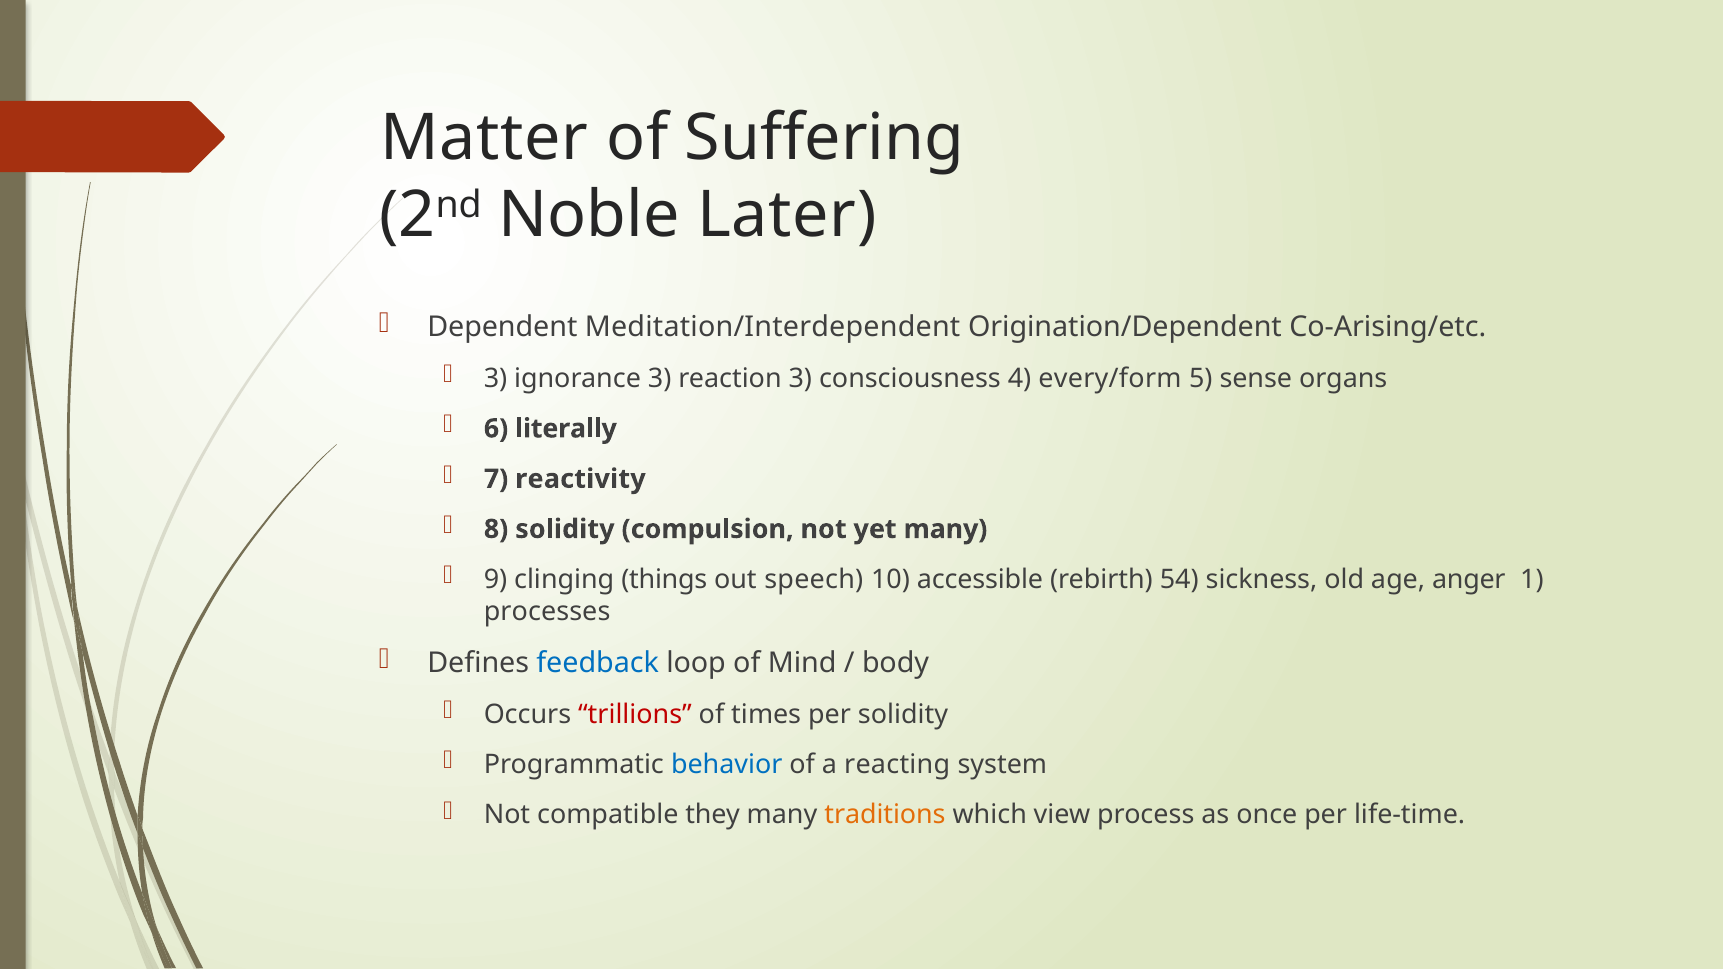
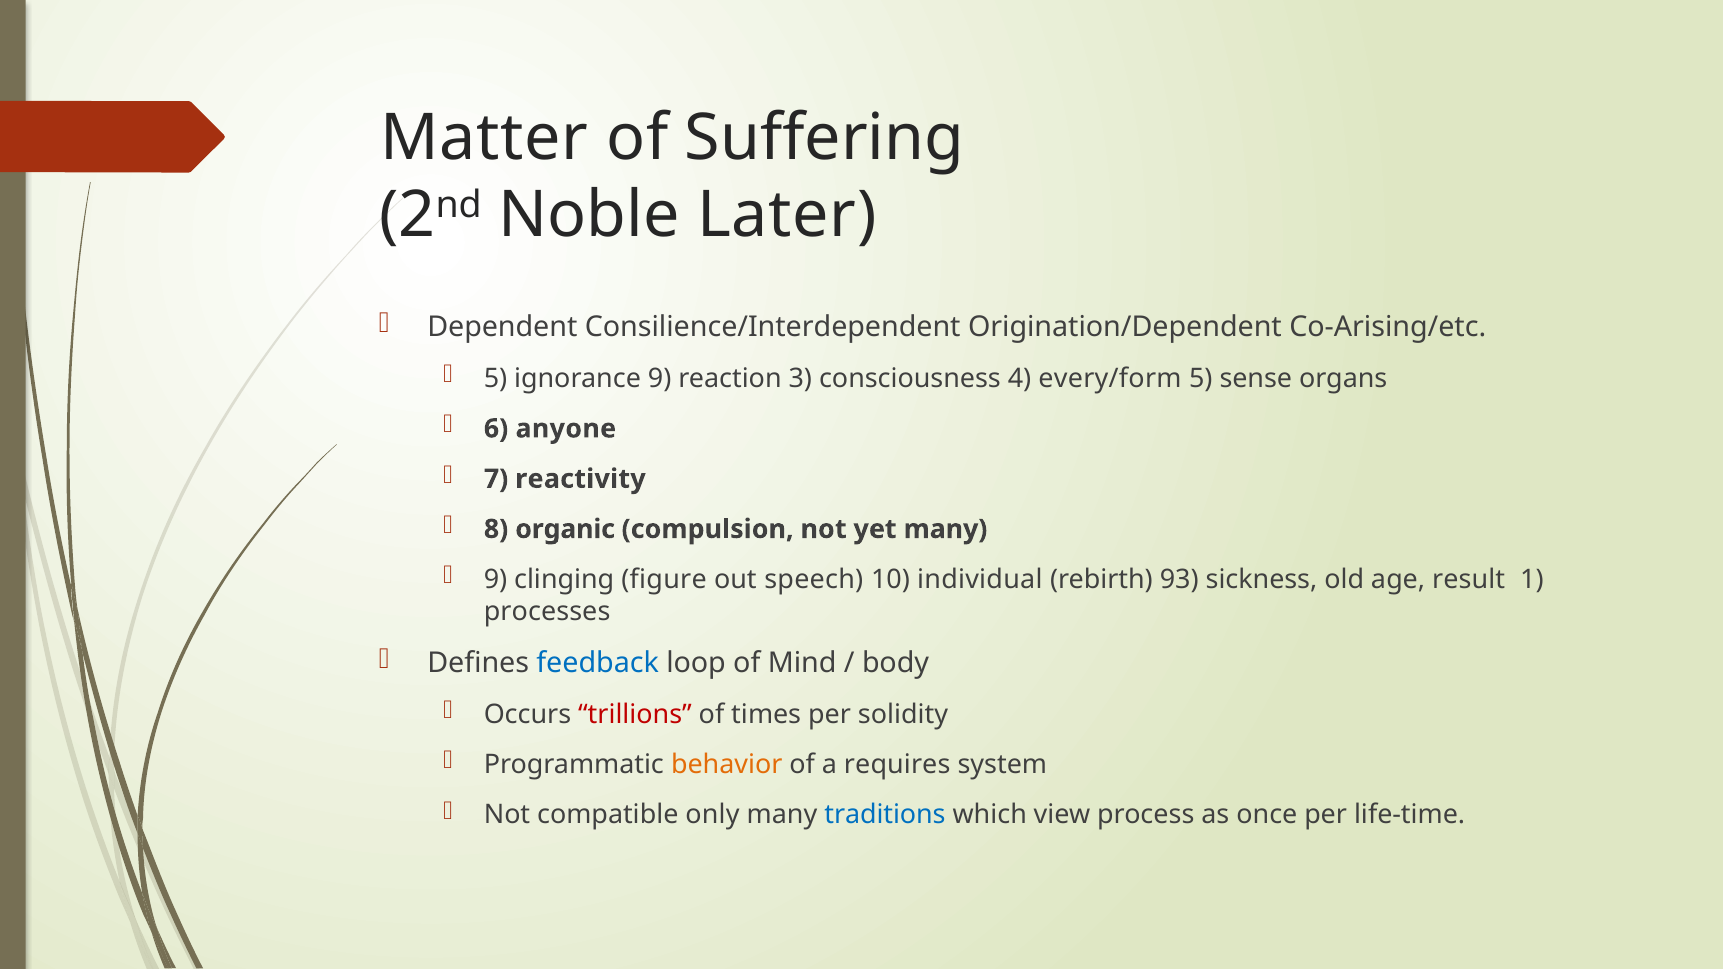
Meditation/Interdependent: Meditation/Interdependent -> Consilience/Interdependent (773, 327)
3: 3 -> 5 (496, 378)
ignorance 3: 3 -> 9 (660, 378)
literally: literally -> anyone (566, 429)
8 solidity: solidity -> organic (565, 529)
things: things -> figure (664, 579)
accessible: accessible -> individual (980, 579)
54: 54 -> 93 (1179, 579)
anger: anger -> result (1469, 579)
behavior colour: blue -> orange (727, 765)
reacting: reacting -> requires (897, 765)
they: they -> only (712, 815)
traditions colour: orange -> blue (885, 815)
